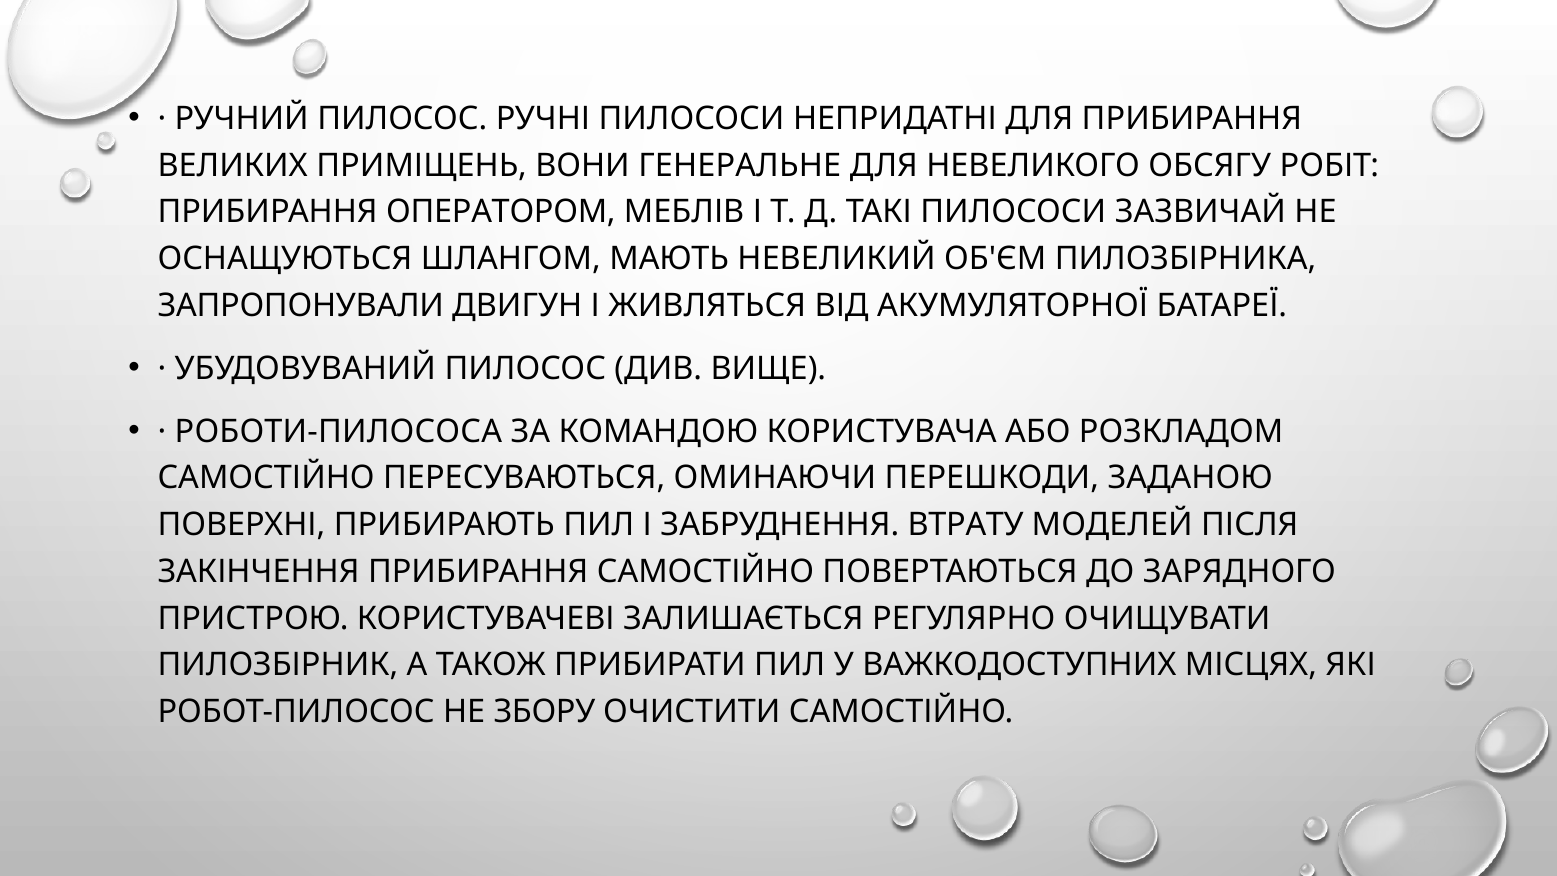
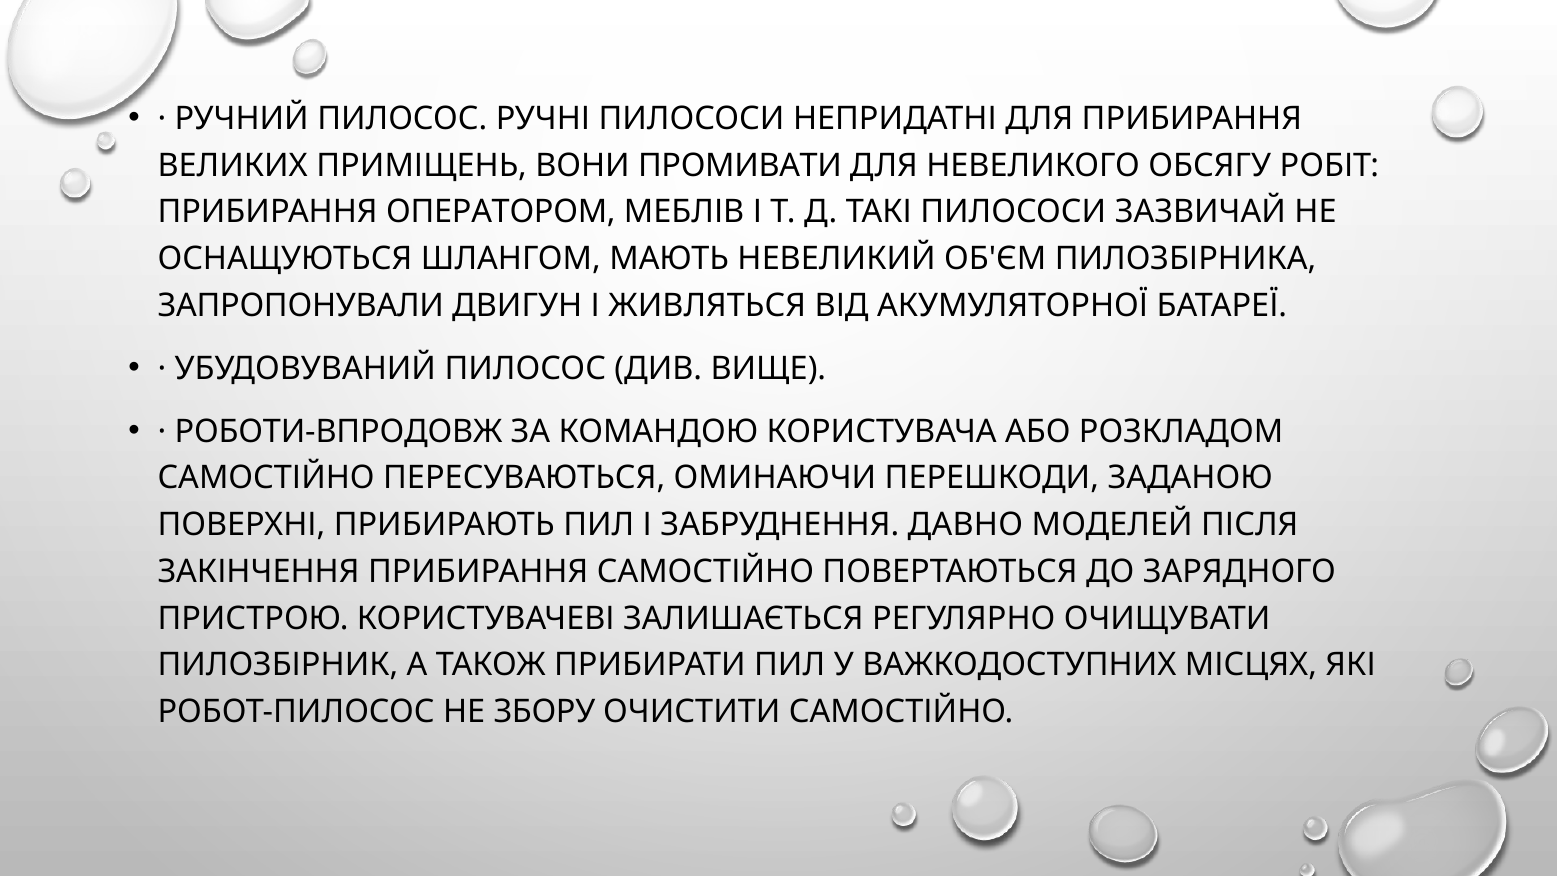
ГЕНЕРАЛЬНЕ: ГЕНЕРАЛЬНЕ -> ПРОМИВАТИ (740, 165)
РОБОТИ-ПИЛОСОСА: РОБОТИ-ПИЛОСОСА -> РОБОТИ-ВПРОДОВЖ (339, 431)
ВТРАТУ: ВТРАТУ -> ДАВНО (965, 525)
